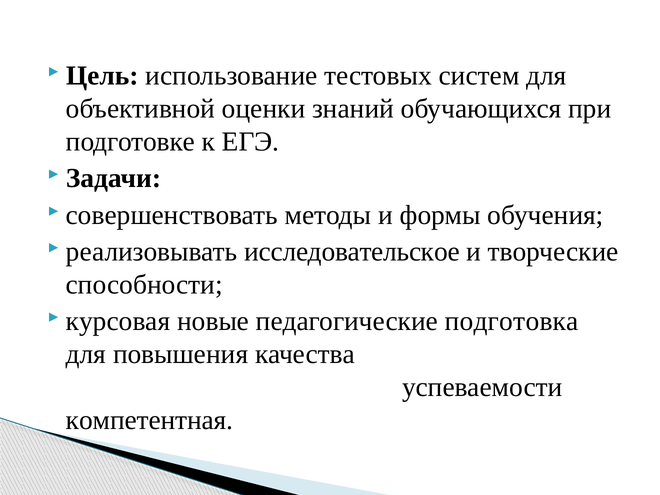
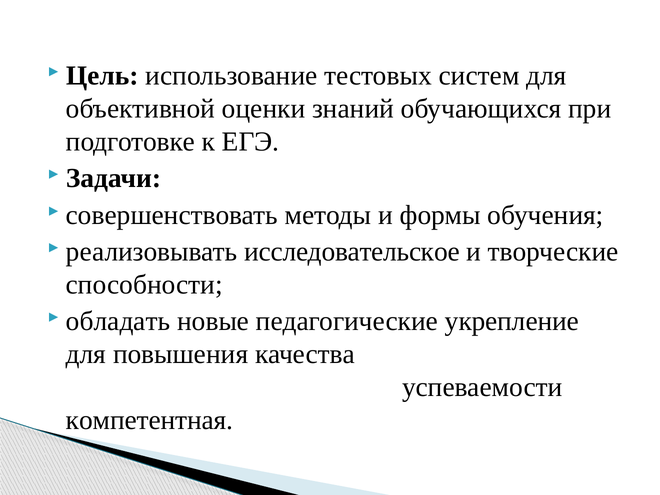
курсовая: курсовая -> обладать (118, 321)
подготовка: подготовка -> укрепление (512, 321)
